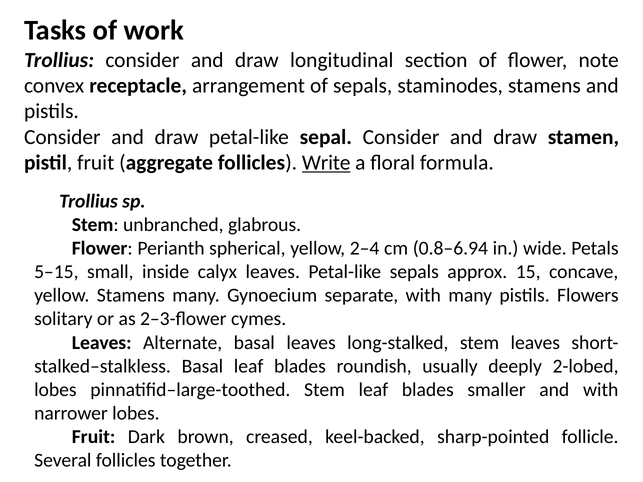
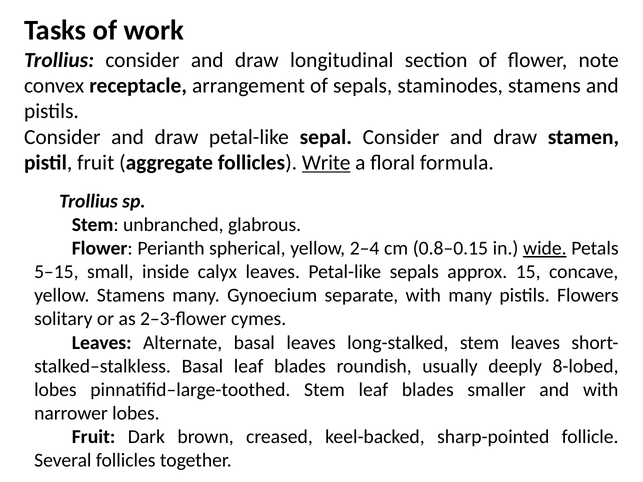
0.8–6.94: 0.8–6.94 -> 0.8–0.15 (450, 248)
wide underline: none -> present (545, 248)
2-lobed: 2-lobed -> 8-lobed (586, 366)
